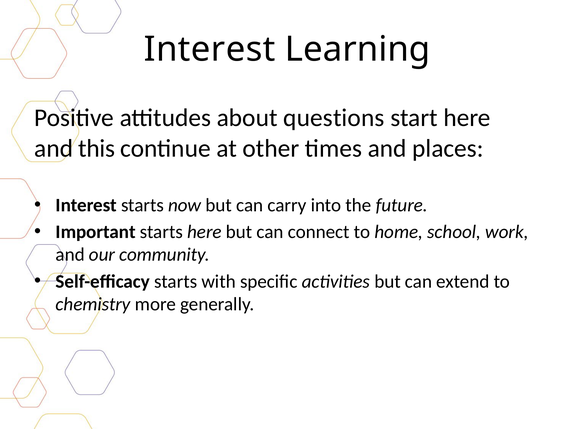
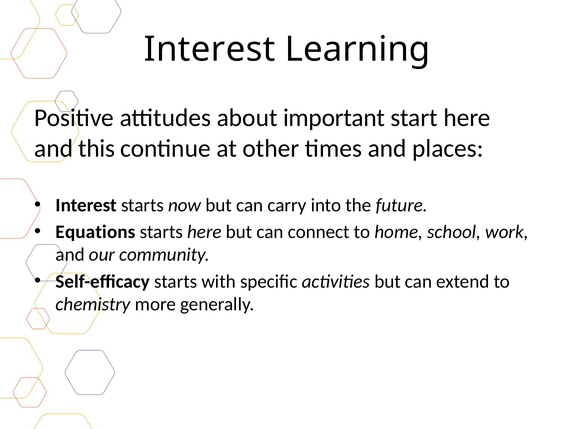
questions: questions -> important (334, 118)
Important: Important -> Equations (96, 231)
